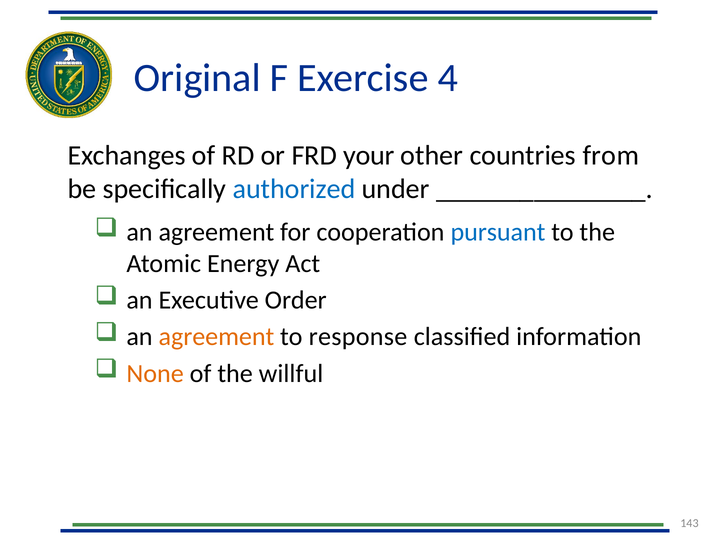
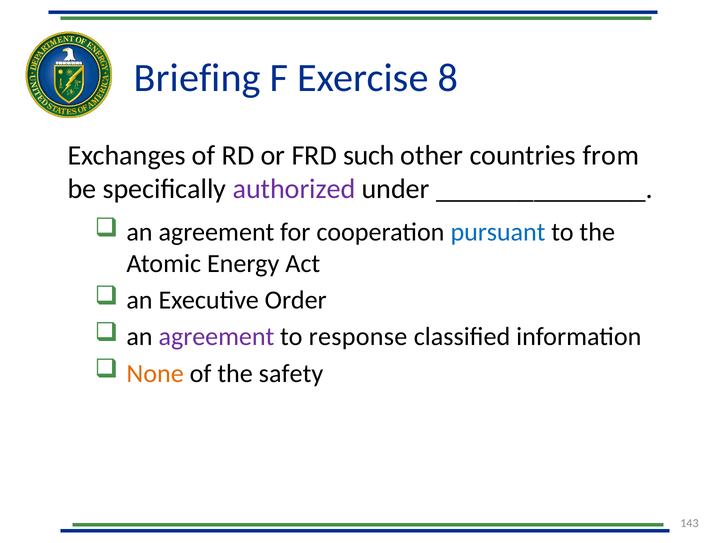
Original: Original -> Briefing (197, 78)
4: 4 -> 8 (448, 78)
your: your -> such (369, 155)
authorized colour: blue -> purple (294, 189)
agreement colour: orange -> purple (216, 337)
willful: willful -> safety (291, 373)
